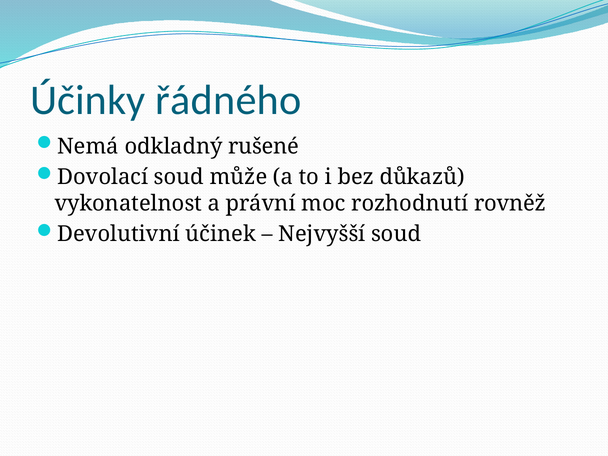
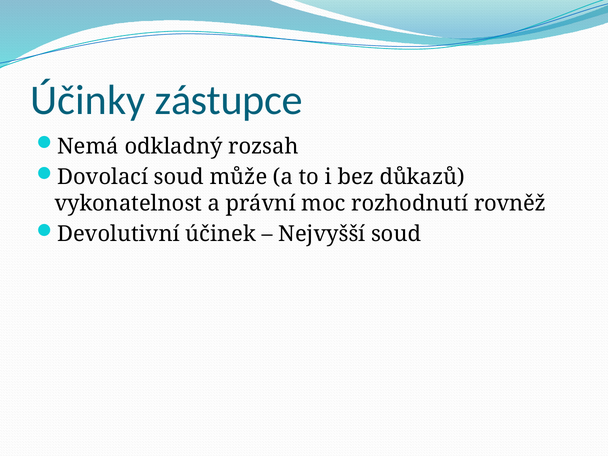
řádného: řádného -> zástupce (229, 100)
rušené: rušené -> rozsah (263, 146)
